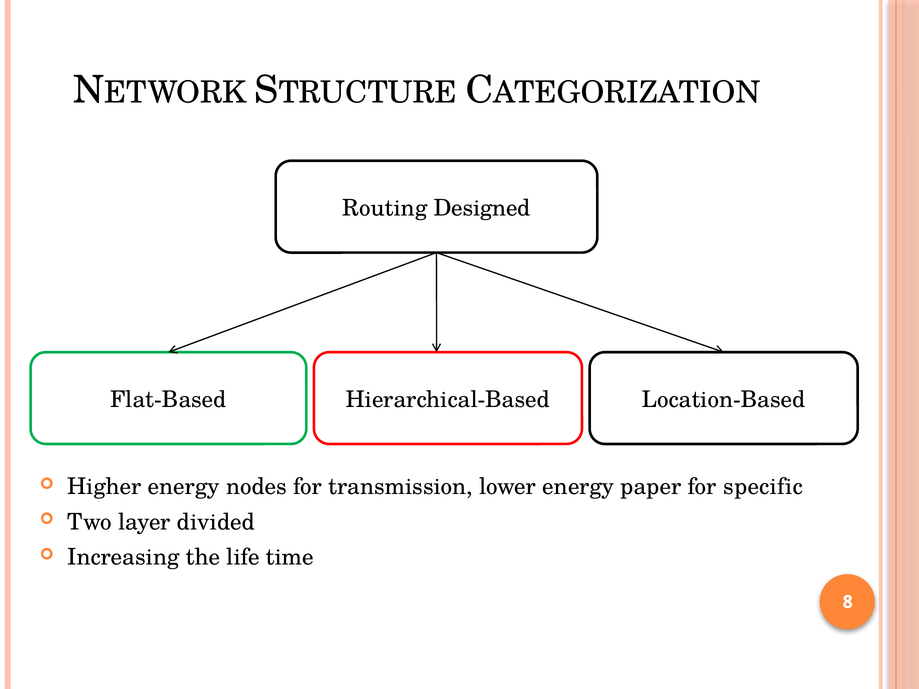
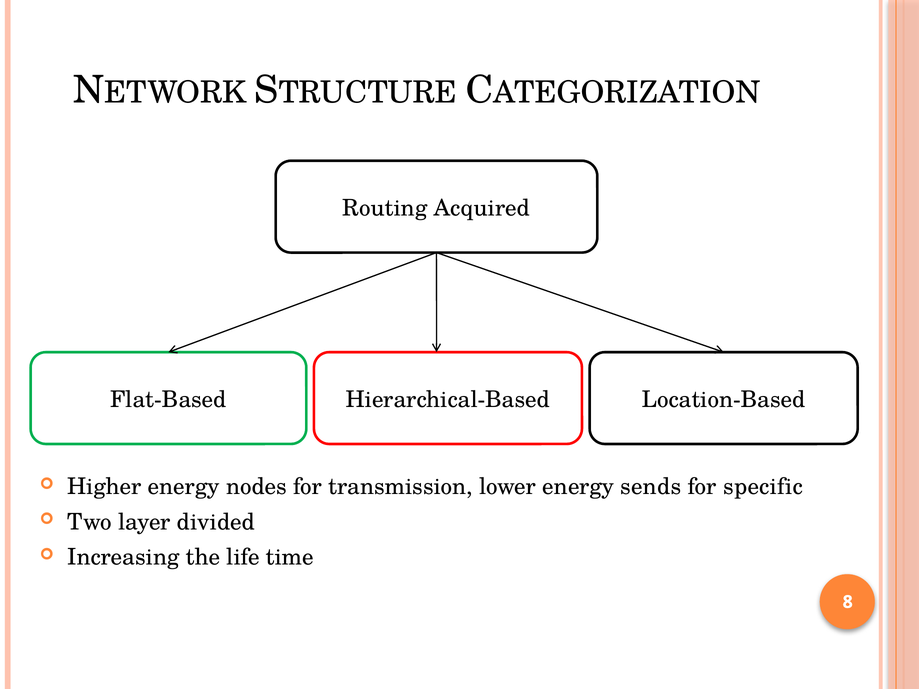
Designed: Designed -> Acquired (482, 208)
paper: paper -> sends (651, 487)
